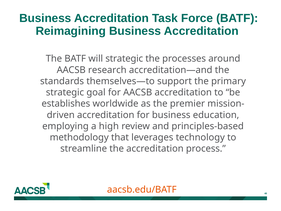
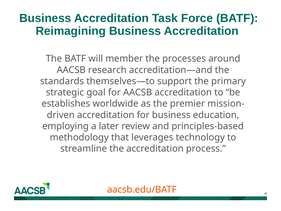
will strategic: strategic -> member (124, 59)
high: high -> later (109, 126)
